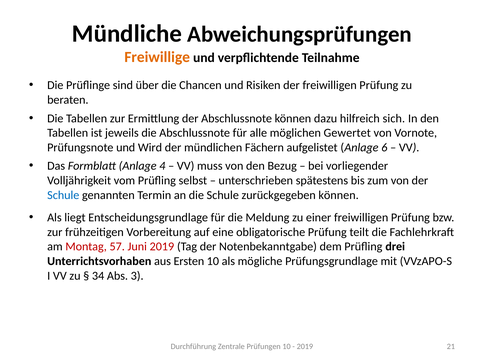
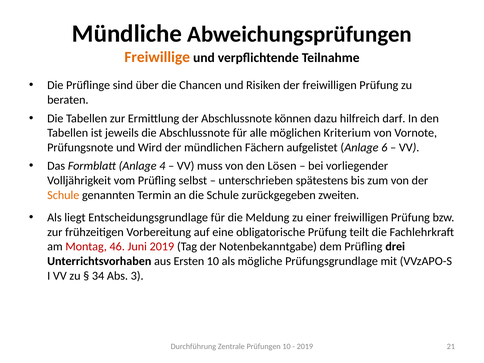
sich: sich -> darf (394, 118)
Gewertet: Gewertet -> Kriterium (347, 133)
Bezug: Bezug -> Lösen (282, 166)
Schule colour: blue -> orange (63, 195)
zurückgegeben können: können -> zweiten (339, 195)
57: 57 -> 46 (117, 247)
